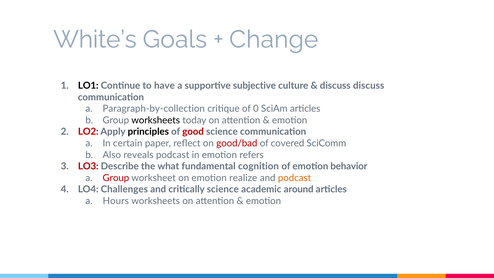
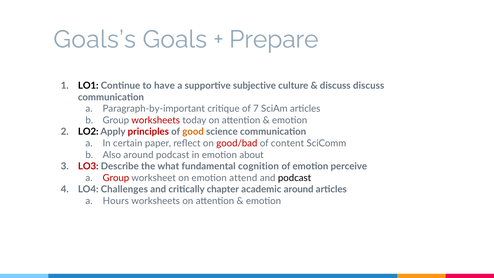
White’s: White’s -> Goals’s (95, 39)
Change: Change -> Prepare (274, 39)
Paragraph-by-collection: Paragraph-by-collection -> Paragraph-by-important (154, 109)
0: 0 -> 7 (256, 109)
worksheets colour: black -> red (156, 120)
LO2 colour: red -> black (88, 132)
principles colour: black -> red (148, 132)
good colour: red -> orange (193, 132)
covered: covered -> content (287, 143)
Also reveals: reveals -> around (138, 155)
refers: refers -> about (252, 155)
behavior: behavior -> perceive (349, 166)
realize: realize -> attend (243, 178)
podcast colour: orange -> black (295, 178)
critically science: science -> chapter (223, 189)
